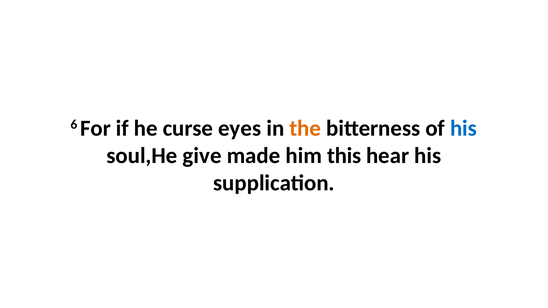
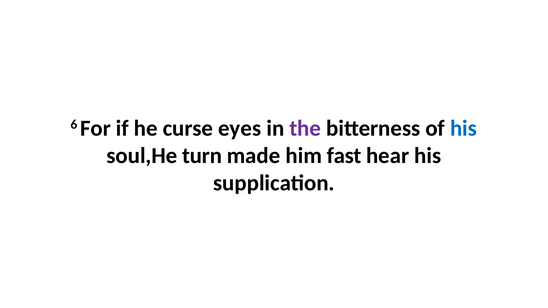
the colour: orange -> purple (305, 128)
give: give -> turn (202, 156)
this: this -> fast (344, 156)
